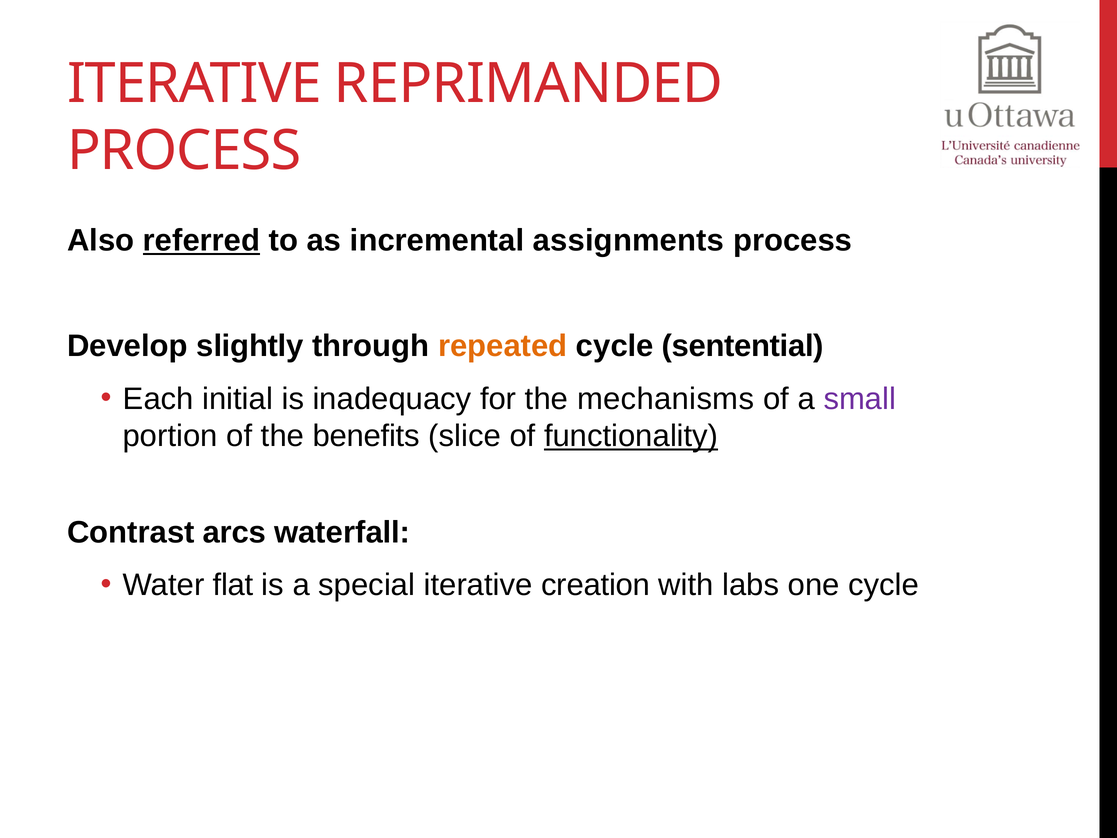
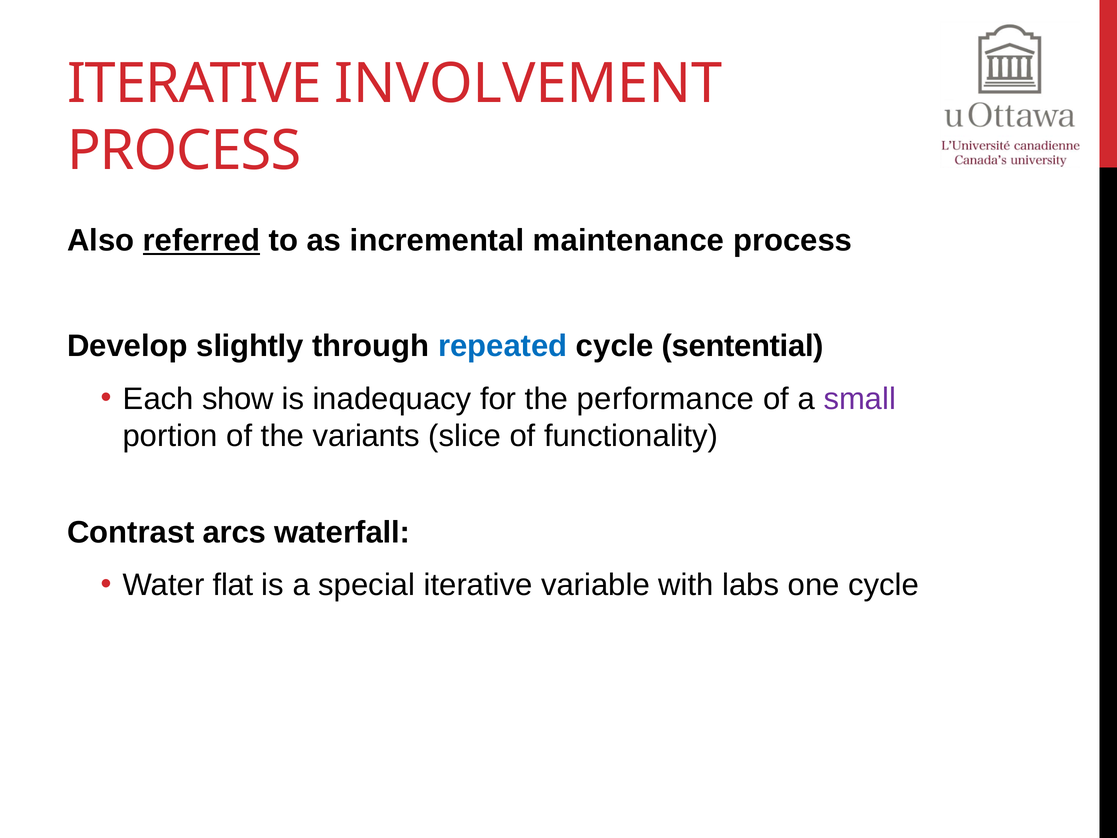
REPRIMANDED: REPRIMANDED -> INVOLVEMENT (528, 84)
assignments: assignments -> maintenance (629, 240)
repeated colour: orange -> blue (503, 346)
initial: initial -> show (238, 399)
mechanisms: mechanisms -> performance (666, 399)
benefits: benefits -> variants (366, 436)
functionality underline: present -> none (631, 436)
creation: creation -> variable (595, 585)
